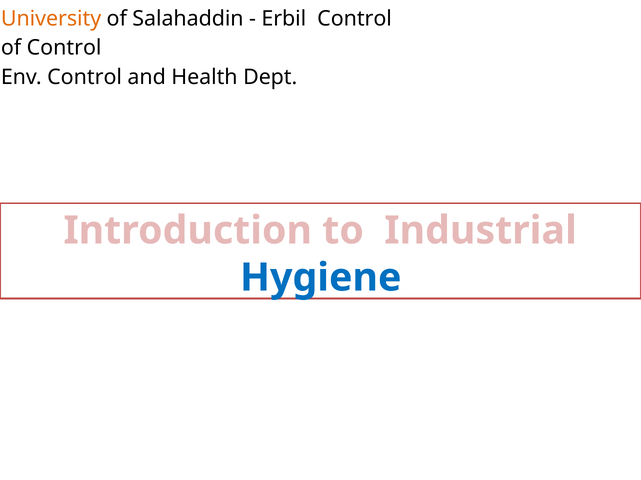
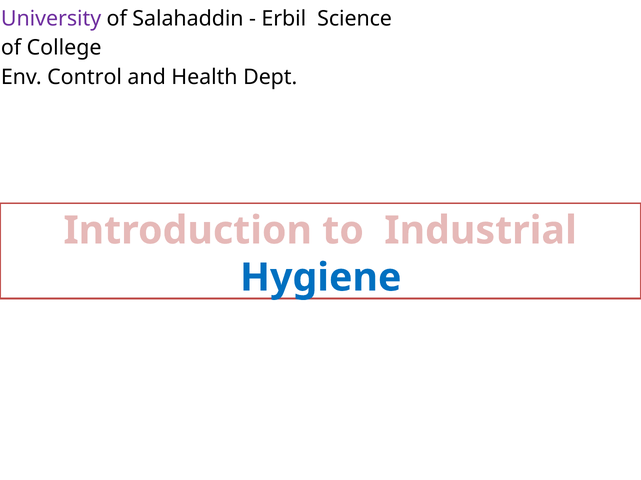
University colour: orange -> purple (51, 19)
Erbil Control: Control -> Science (355, 19)
of Control: Control -> College (64, 48)
